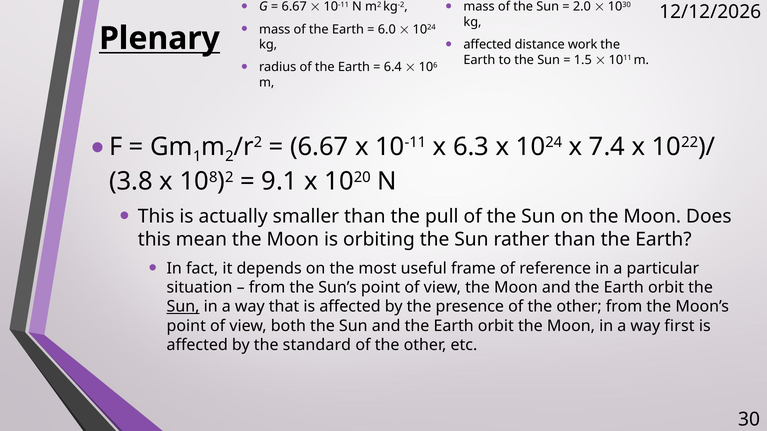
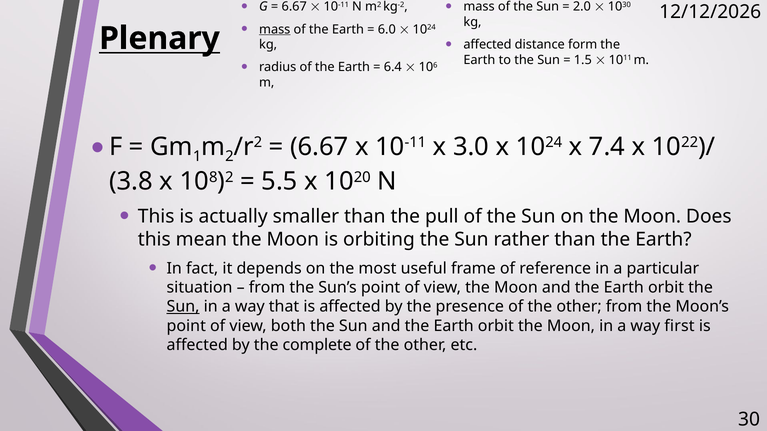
mass underline: none -> present (275, 29)
work: work -> form (583, 45)
6.3: 6.3 -> 3.0 (471, 147)
9.1: 9.1 -> 5.5 (280, 182)
standard: standard -> complete (317, 345)
